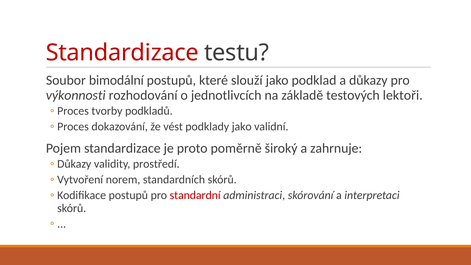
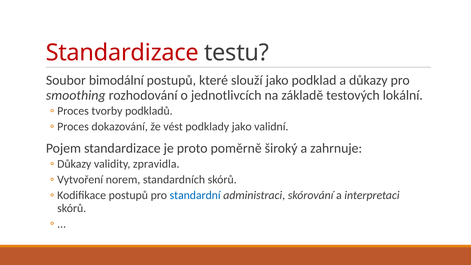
výkonnosti: výkonnosti -> smoothing (76, 95)
lektoři: lektoři -> lokální (403, 95)
prostředí: prostředí -> zpravidla (156, 164)
standardní colour: red -> blue (195, 195)
